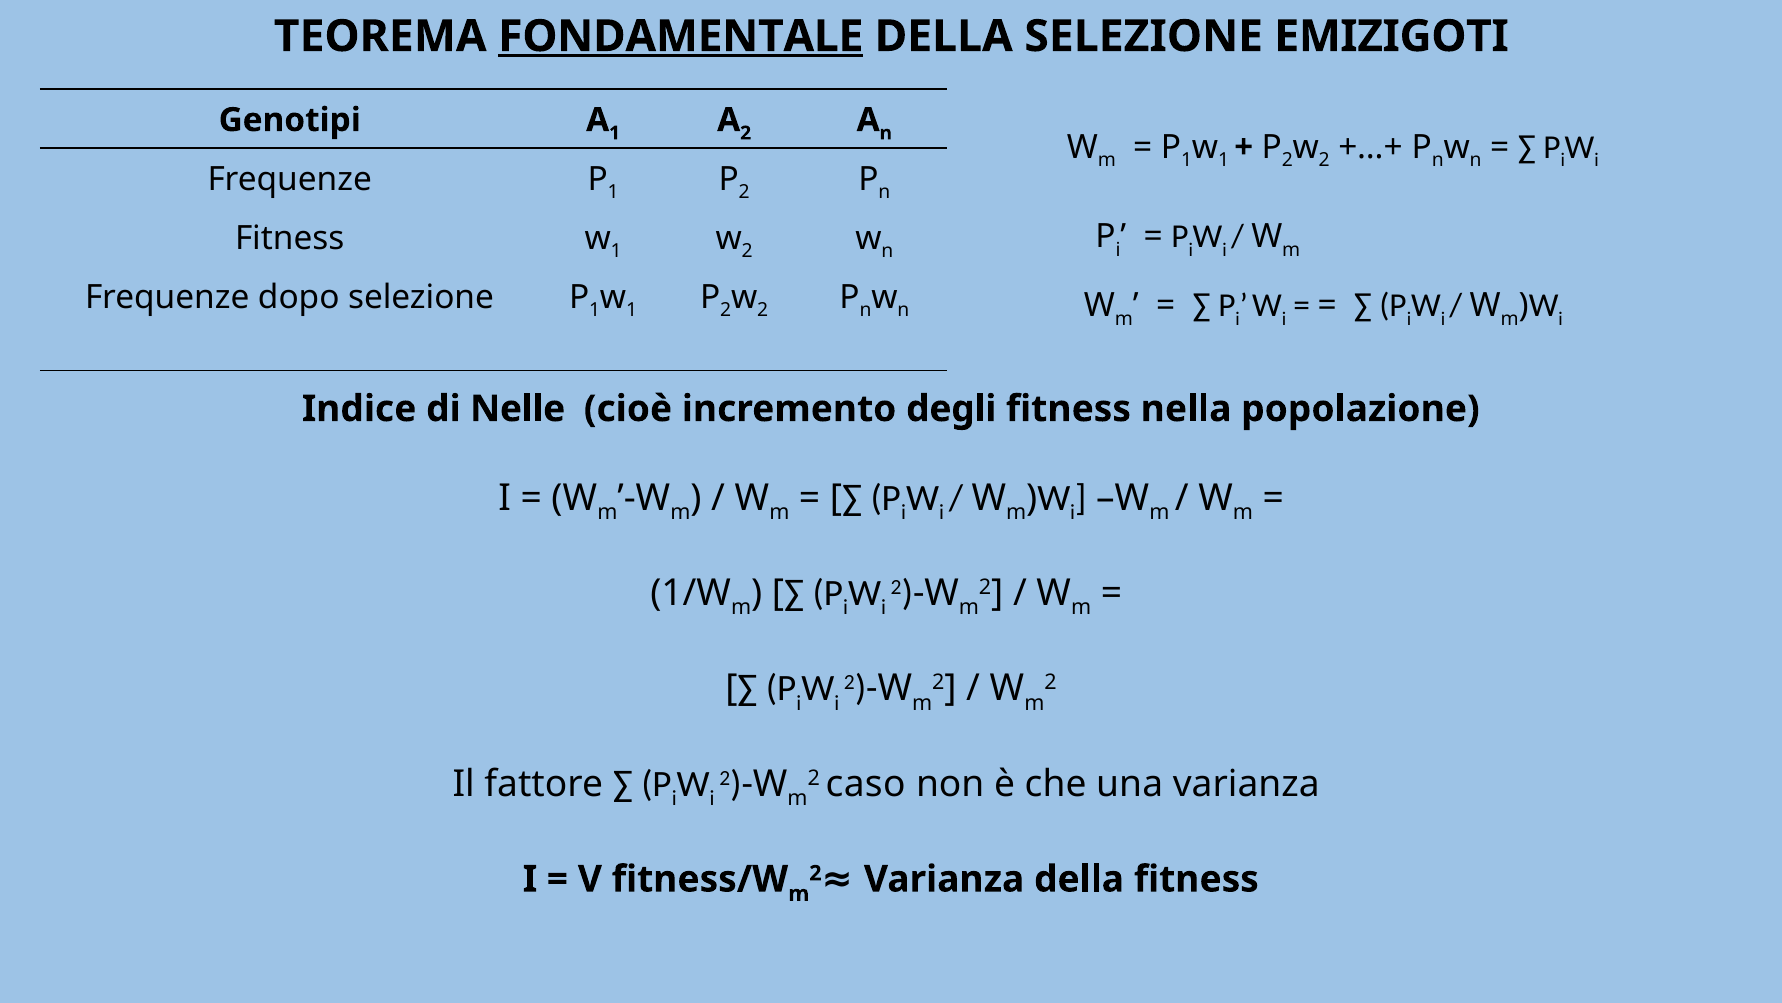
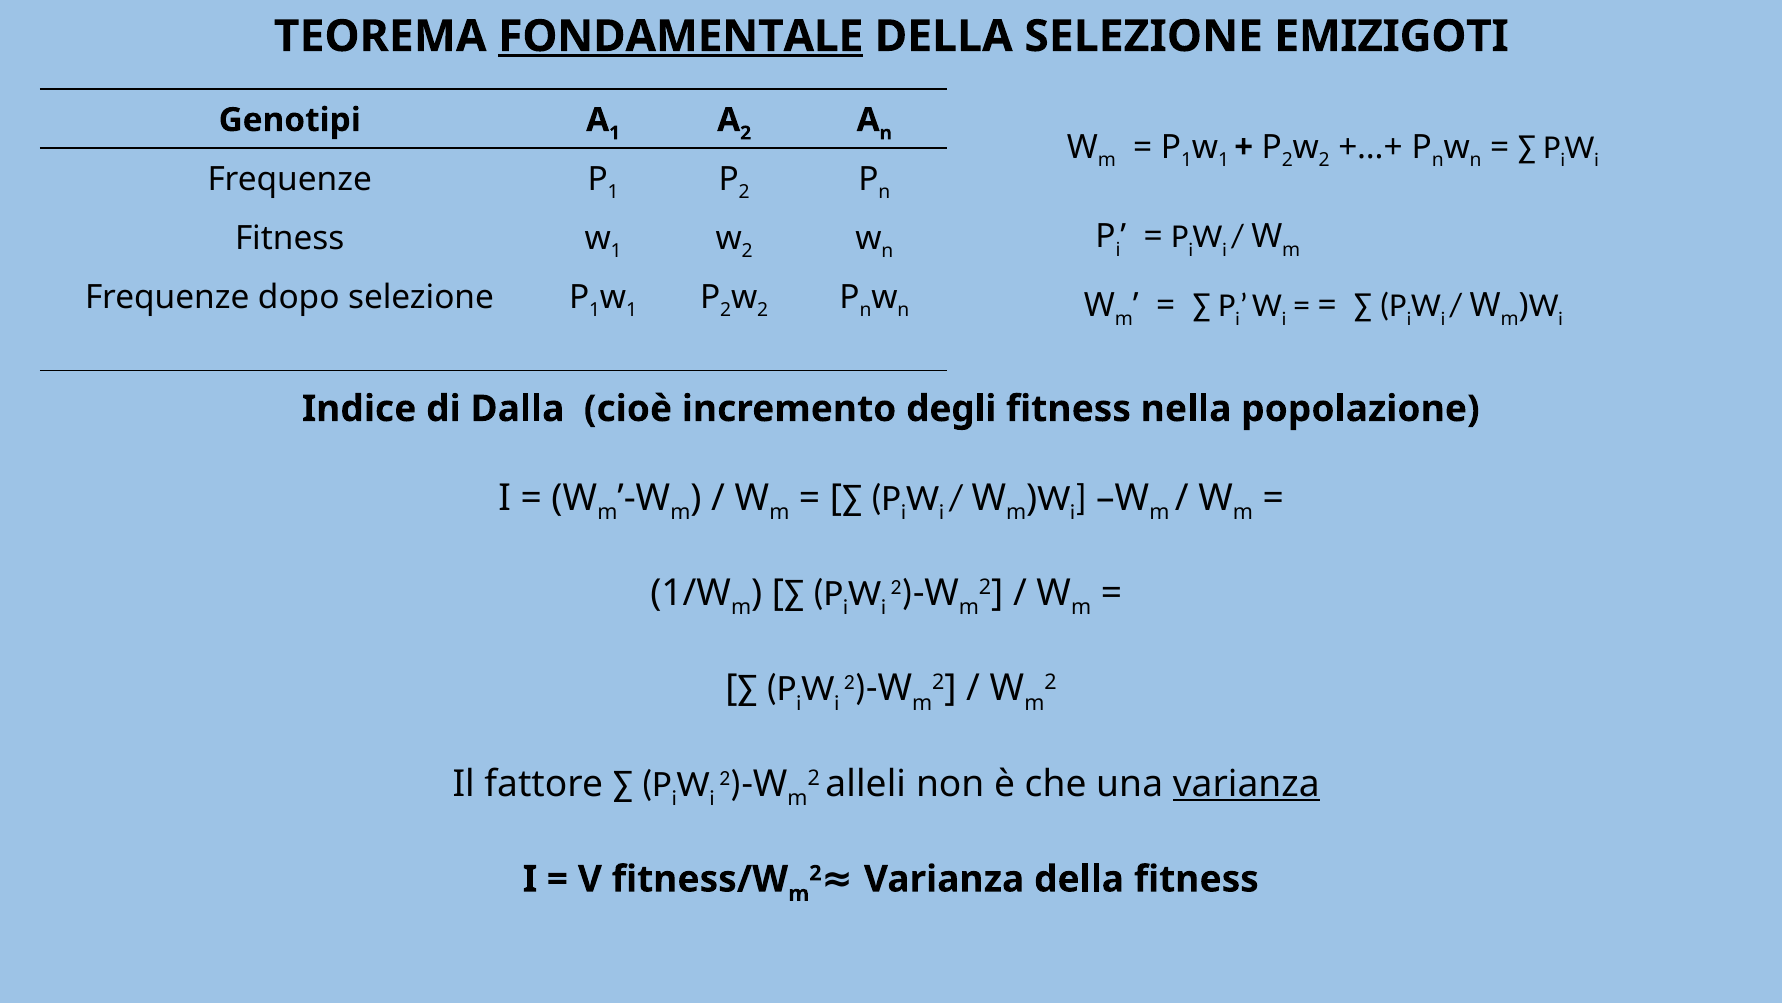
Nelle: Nelle -> Dalla (517, 409)
caso: caso -> alleli (866, 783)
varianza underline: none -> present (1246, 783)
